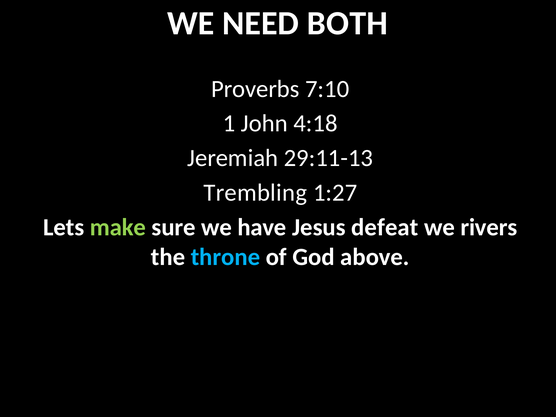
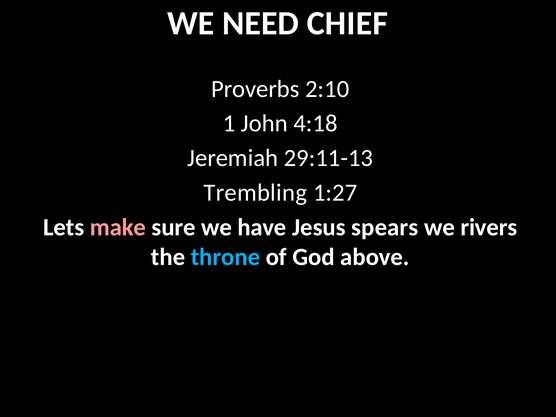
BOTH: BOTH -> CHIEF (347, 23)
7:10: 7:10 -> 2:10 (327, 89)
make colour: light green -> pink (118, 227)
defeat: defeat -> spears (385, 227)
